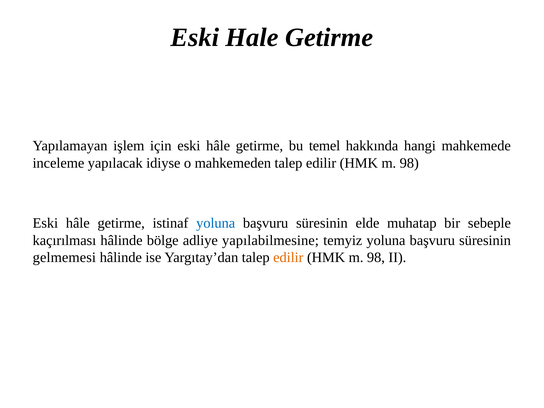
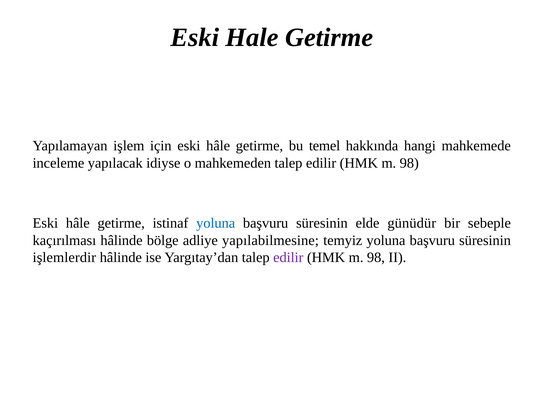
muhatap: muhatap -> günüdür (412, 223)
gelmemesi: gelmemesi -> işlemlerdir (64, 258)
edilir colour: orange -> purple (288, 258)
